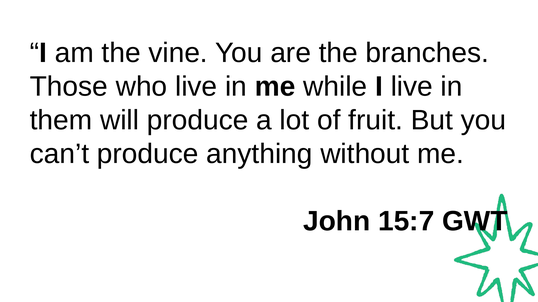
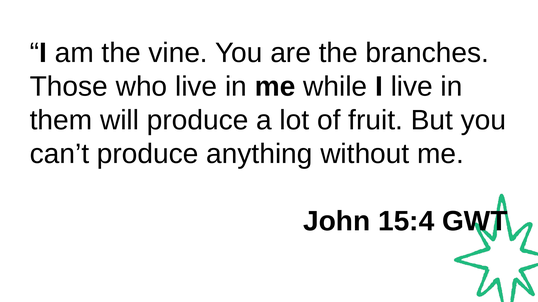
15:7: 15:7 -> 15:4 (406, 222)
